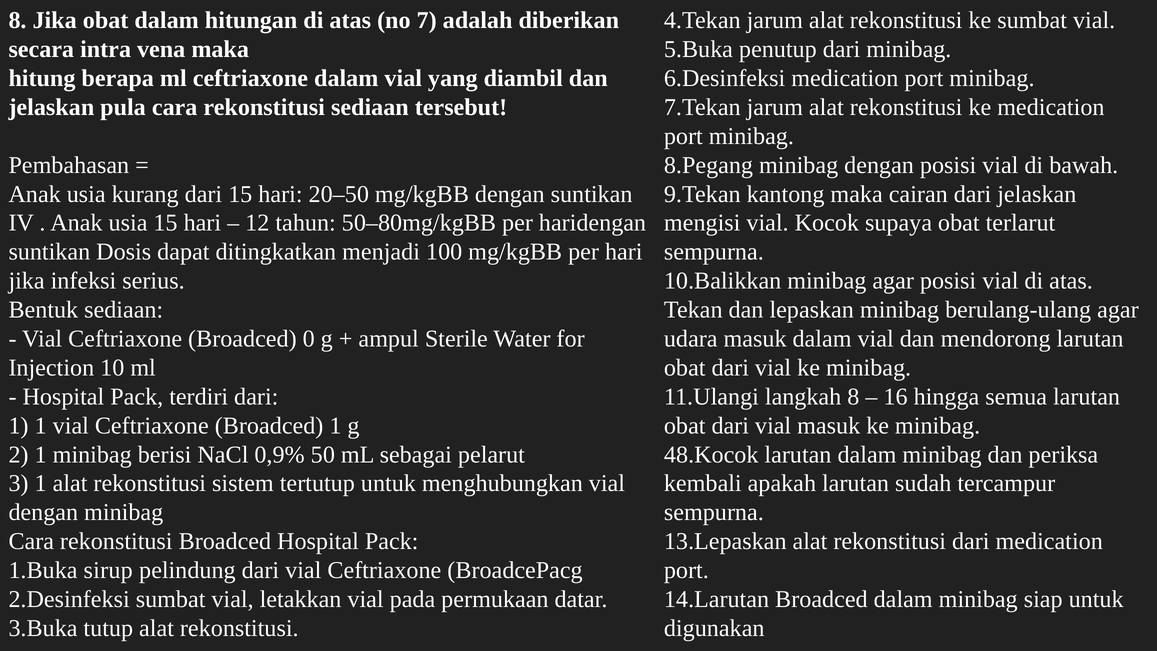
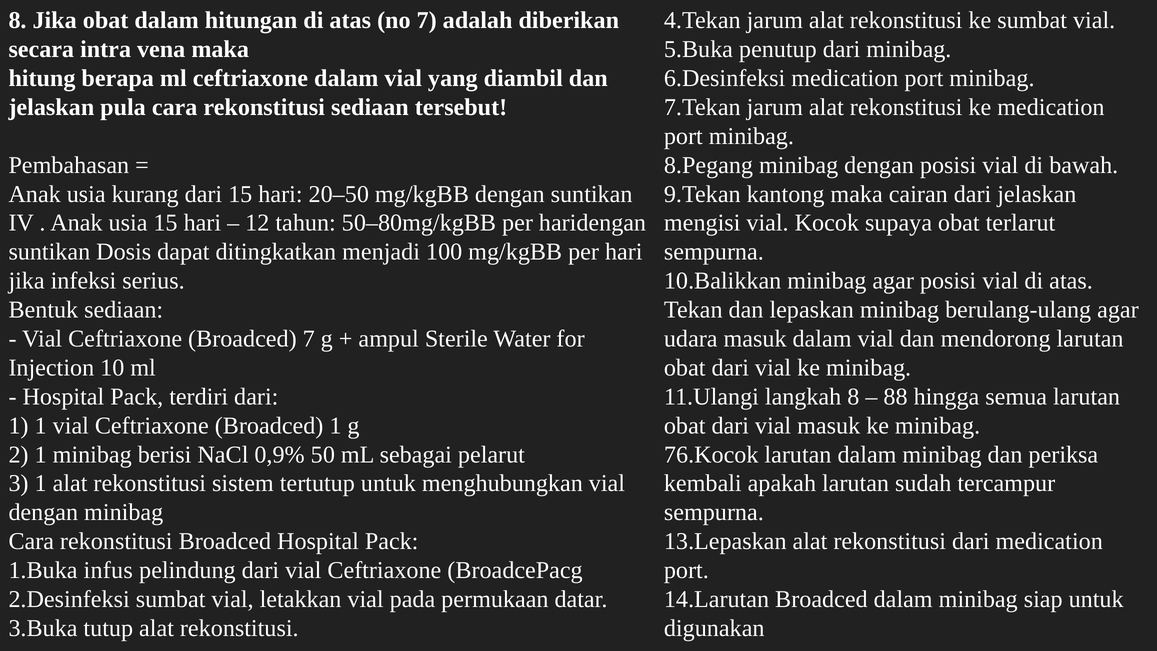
Broadced 0: 0 -> 7 (309, 339)
16: 16 -> 88 (896, 397)
48.Kocok: 48.Kocok -> 76.Kocok (711, 454)
sirup: sirup -> infus (108, 570)
